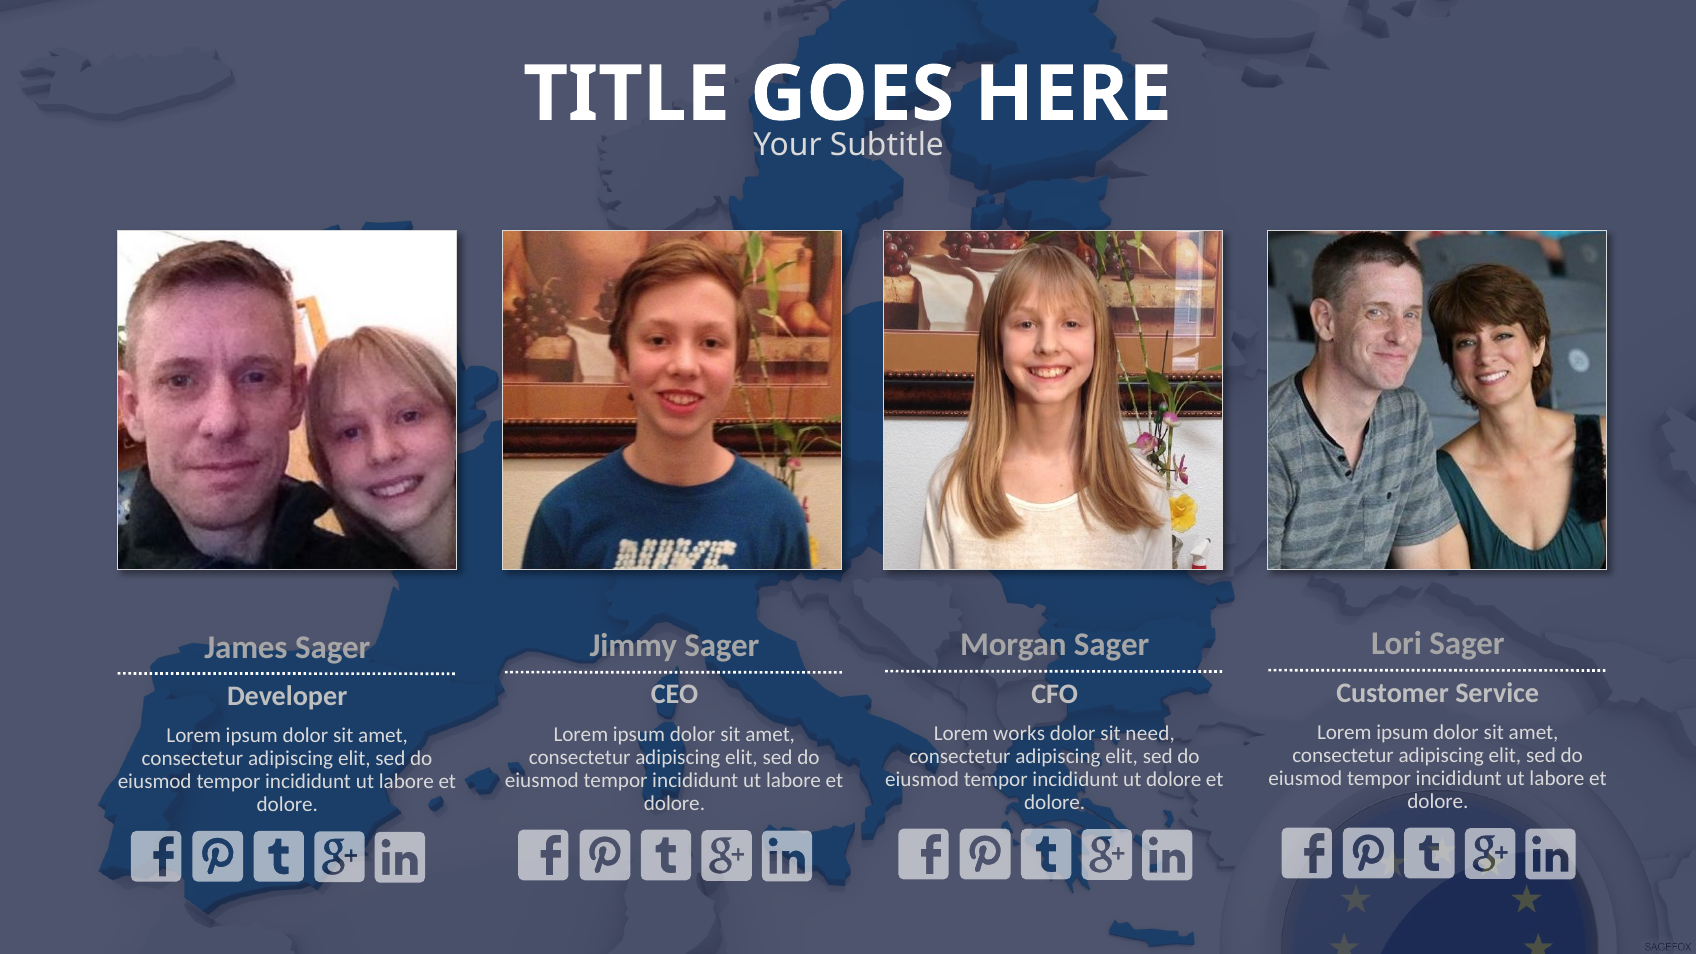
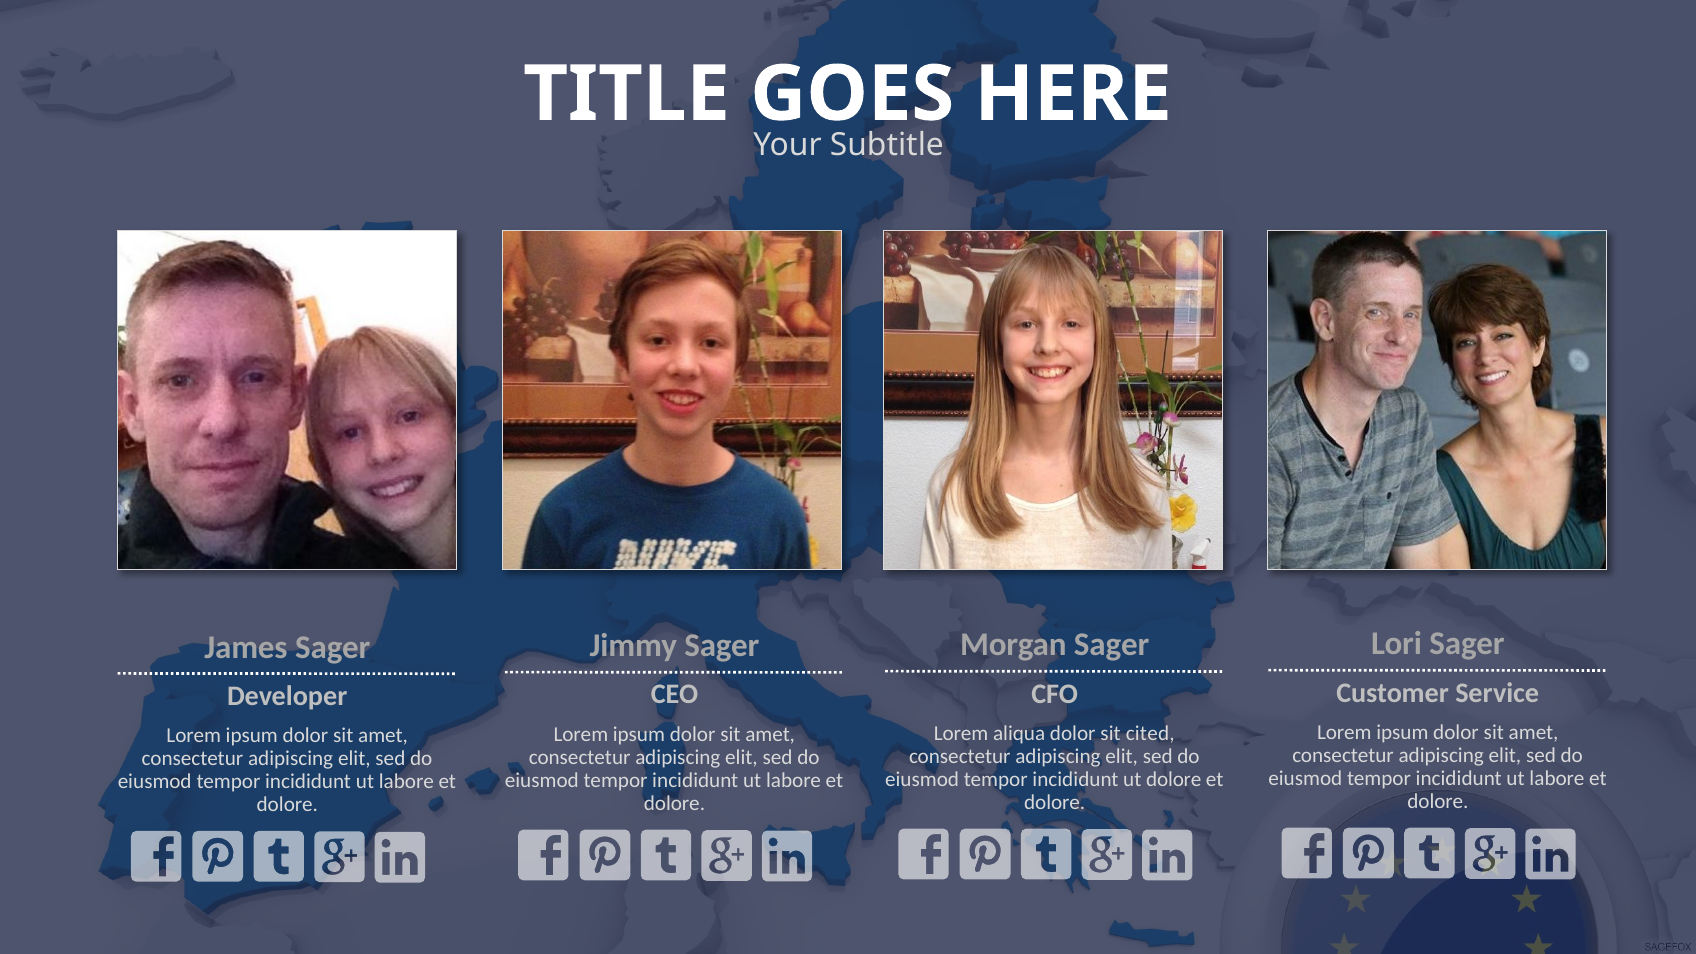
works: works -> aliqua (1019, 734)
need: need -> cited (1150, 734)
